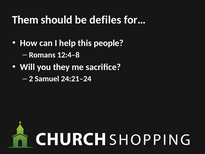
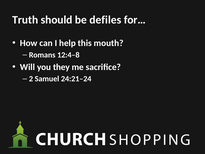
Them: Them -> Truth (25, 20)
people: people -> mouth (109, 43)
